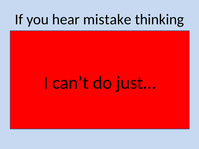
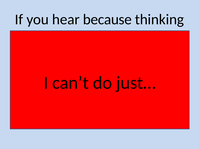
mistake: mistake -> because (107, 19)
